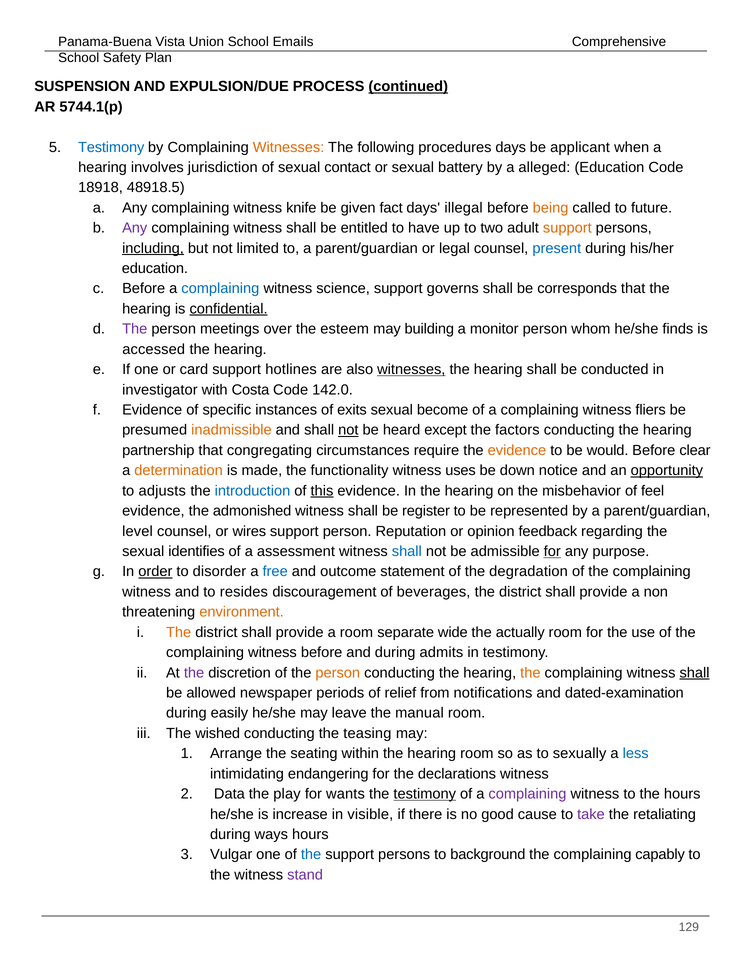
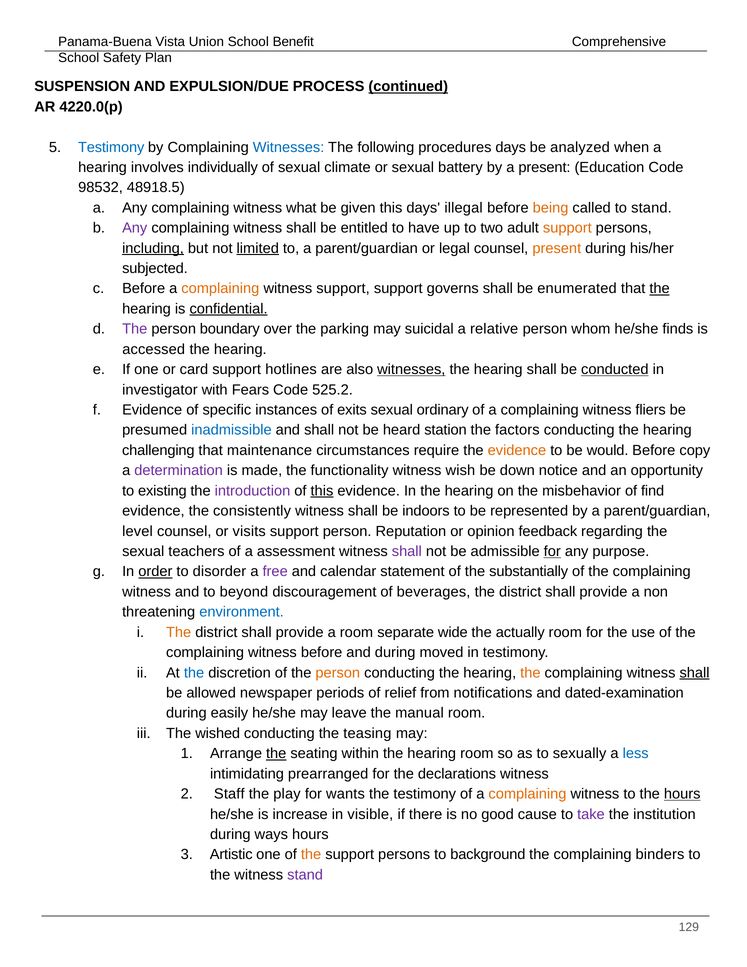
Emails: Emails -> Benefit (293, 42)
5744.1(p: 5744.1(p -> 4220.0(p (91, 107)
Witnesses colour: orange -> blue (289, 147)
applicant: applicant -> analyzed (580, 147)
jurisdiction: jurisdiction -> individually (223, 167)
contact: contact -> climate (347, 167)
a alleged: alleged -> present (544, 167)
18918: 18918 -> 98532 (101, 188)
knife: knife -> what (301, 208)
given fact: fact -> this (391, 208)
to future: future -> stand (651, 208)
limited underline: none -> present (258, 248)
present colour: blue -> orange (557, 248)
education: education -> subjected (155, 268)
complaining colour: blue -> orange (220, 289)
witness science: science -> support (343, 289)
corresponds: corresponds -> enumerated (577, 289)
the underline: none -> present (660, 289)
meetings: meetings -> boundary (230, 329)
esteem: esteem -> parking (345, 329)
building: building -> suicidal (429, 329)
monitor: monitor -> relative (494, 329)
conducted underline: none -> present (615, 369)
Costa: Costa -> Fears (250, 390)
142.0: 142.0 -> 525.2 (333, 390)
become: become -> ordinary (443, 410)
inadmissible colour: orange -> blue (231, 430)
not underline: present -> none (348, 430)
except: except -> station (445, 430)
partnership: partnership -> challenging (158, 450)
congregating: congregating -> maintenance (269, 450)
clear: clear -> copy (695, 450)
determination colour: orange -> purple (179, 470)
uses: uses -> wish (460, 470)
opportunity underline: present -> none (667, 470)
adjusts: adjusts -> existing (162, 491)
introduction colour: blue -> purple (252, 491)
feel: feel -> find (653, 491)
admonished: admonished -> consistently (252, 511)
register: register -> indoors (426, 511)
wires: wires -> visits (249, 531)
identifies: identifies -> teachers (196, 551)
shall colour: blue -> purple (407, 551)
free colour: blue -> purple (275, 571)
outcome: outcome -> calendar (348, 571)
degradation: degradation -> substantially (529, 571)
resides: resides -> beyond (244, 592)
environment colour: orange -> blue (242, 612)
admits: admits -> moved (442, 652)
the colour: purple -> blue (194, 672)
the underline: none -> present (276, 753)
endangering: endangering -> prearranged (328, 774)
Data: Data -> Staff (229, 794)
testimony underline: present -> none (425, 794)
complaining colour: purple -> orange (527, 794)
hours underline: none -> present (682, 794)
retaliating: retaliating -> institution (664, 814)
Vulgar: Vulgar -> Artistic (231, 854)
the colour: blue -> orange (311, 854)
capably: capably -> binders (660, 854)
